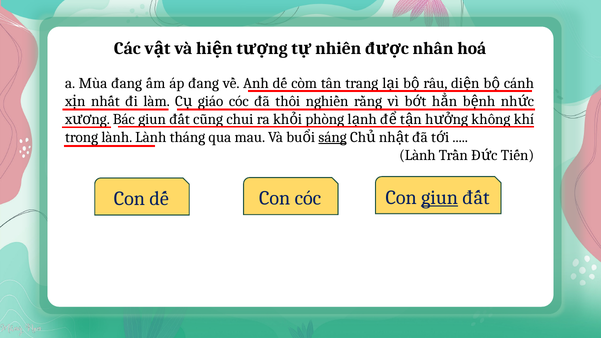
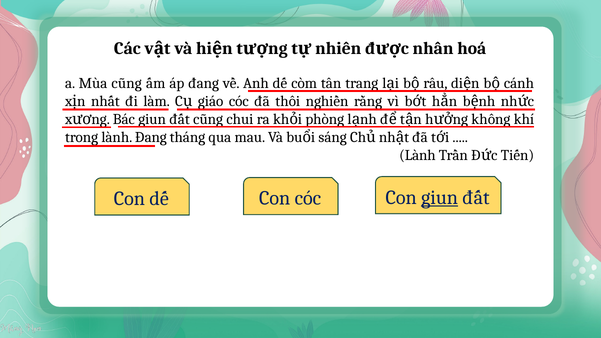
Mùa đang: đang -> cũng (127, 83)
Lành: Lành -> Đang (151, 137)
sáng underline: present -> none (333, 137)
